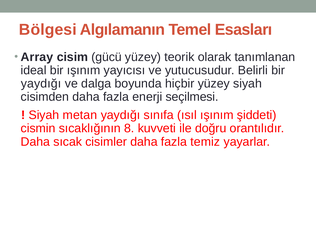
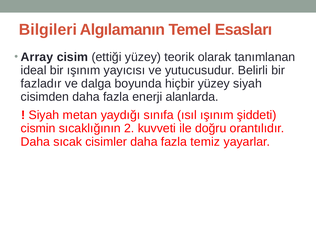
Bölgesi: Bölgesi -> Bilgileri (48, 30)
gücü: gücü -> ettiği (107, 57)
yaydığı: yaydığı -> fazladır (41, 84)
seçilmesi: seçilmesi -> alanlarda (192, 97)
8: 8 -> 2 (129, 128)
